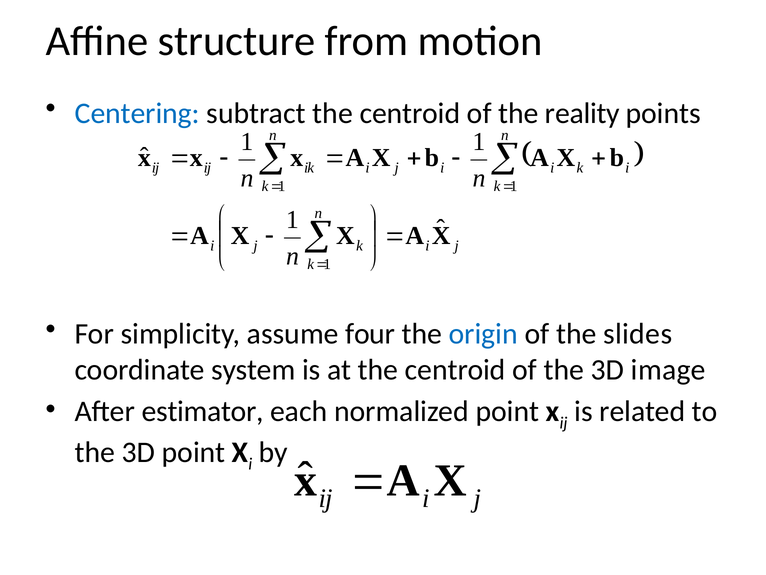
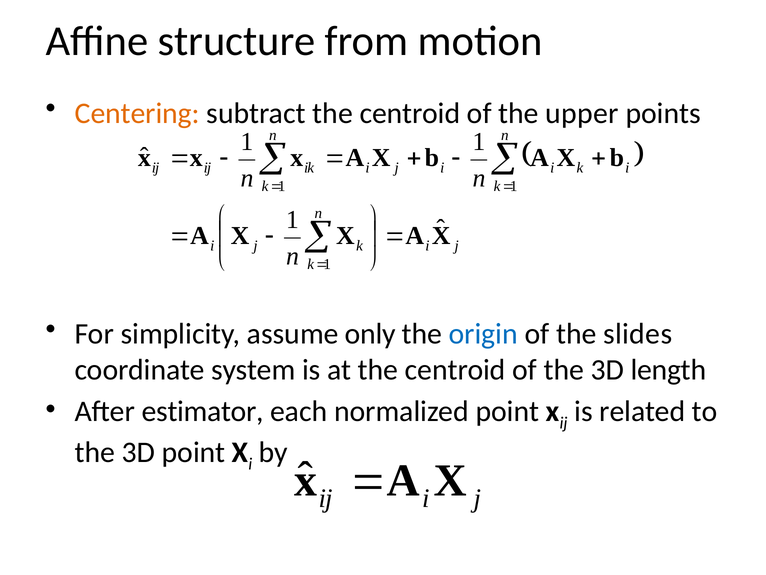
Centering colour: blue -> orange (137, 113)
reality: reality -> upper (582, 113)
four: four -> only (370, 334)
image: image -> length (669, 369)
